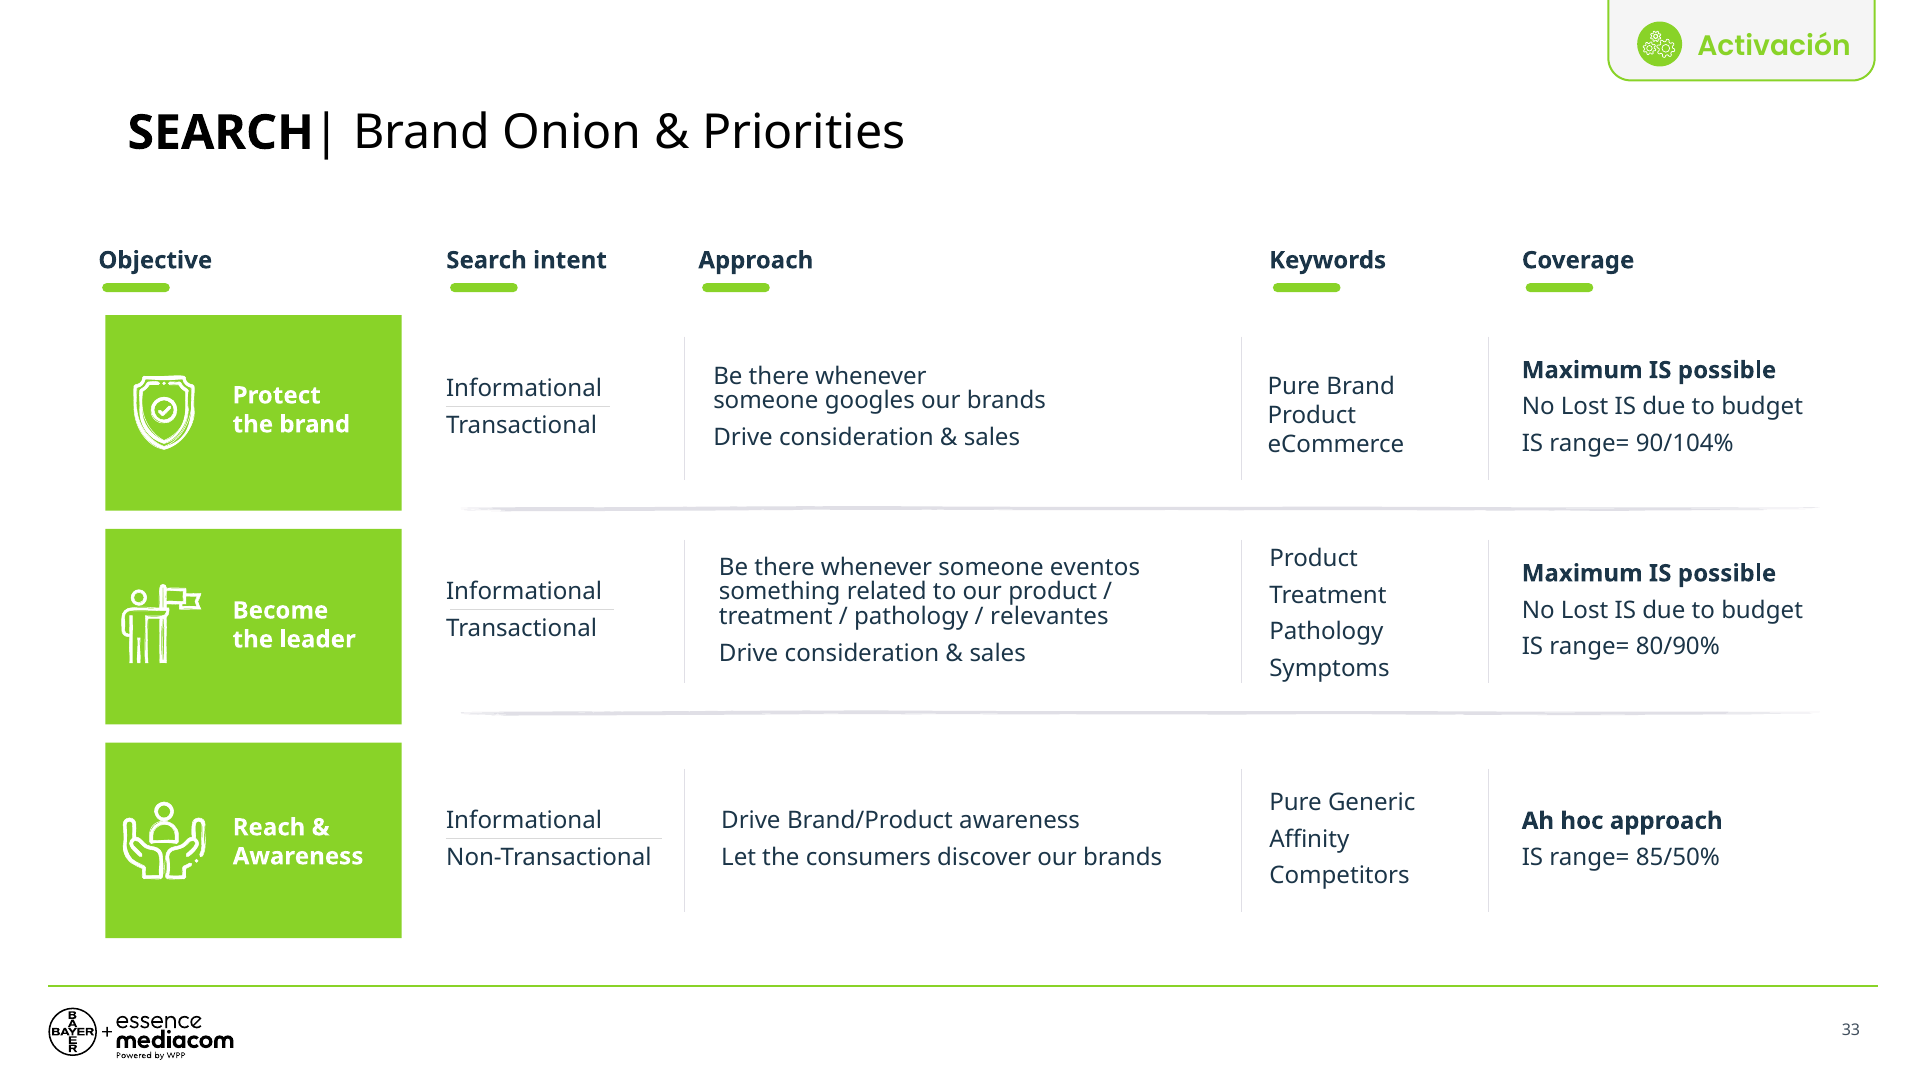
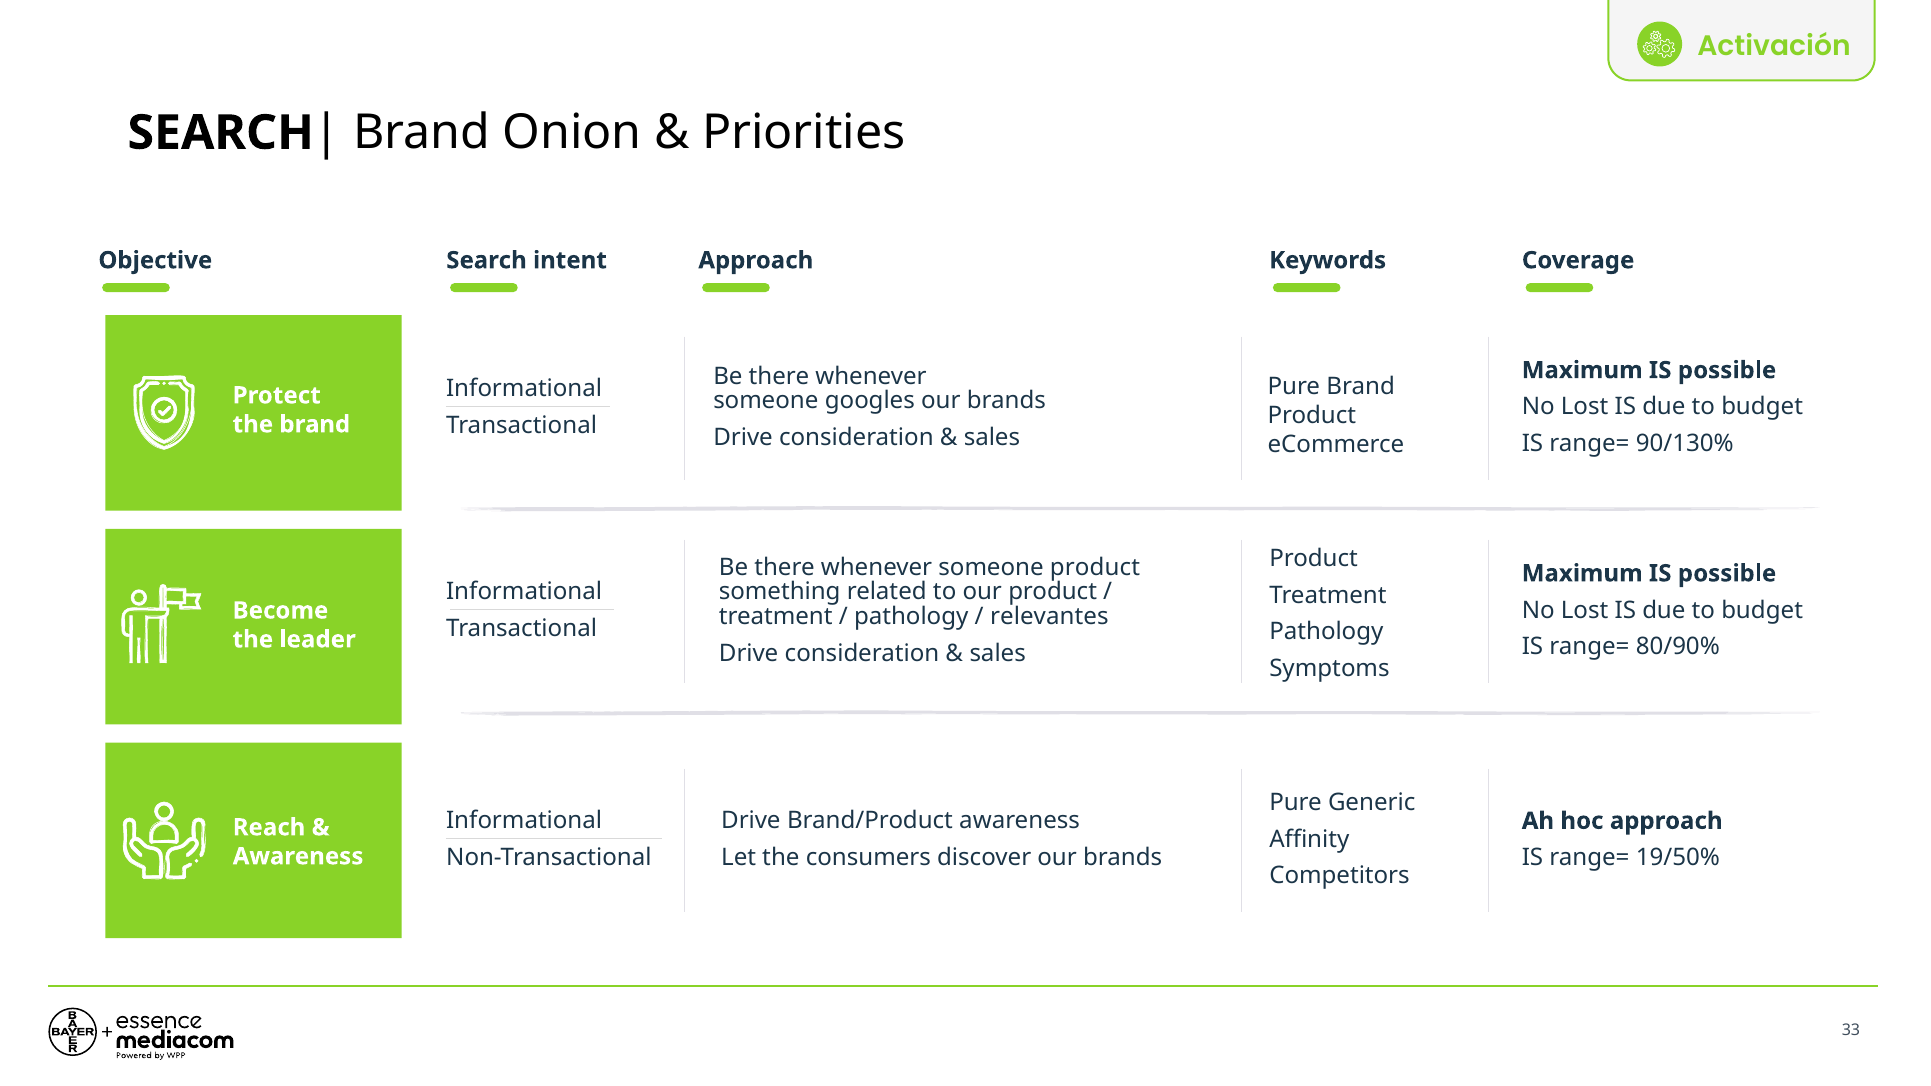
90/104%: 90/104% -> 90/130% (1685, 444)
someone eventos: eventos -> product (1095, 567)
85/50%: 85/50% -> 19/50% (1678, 858)
